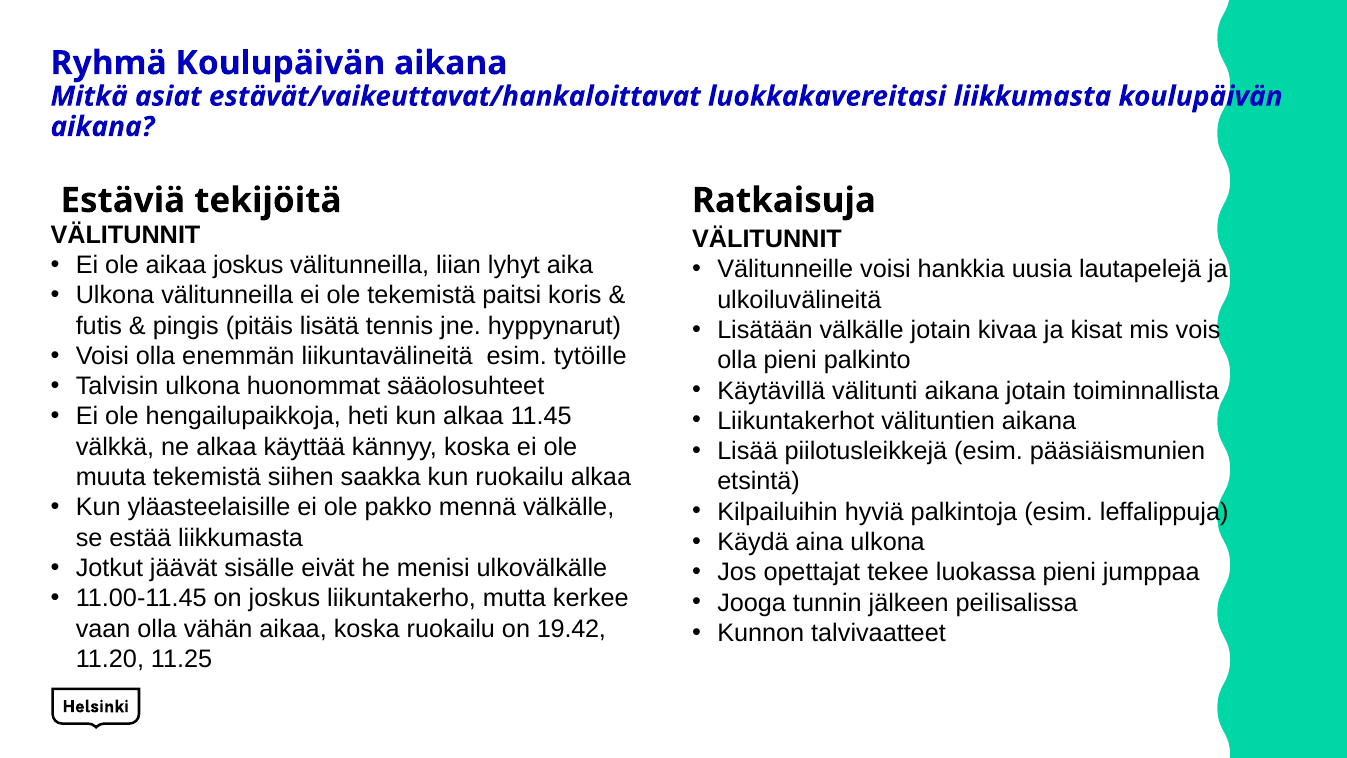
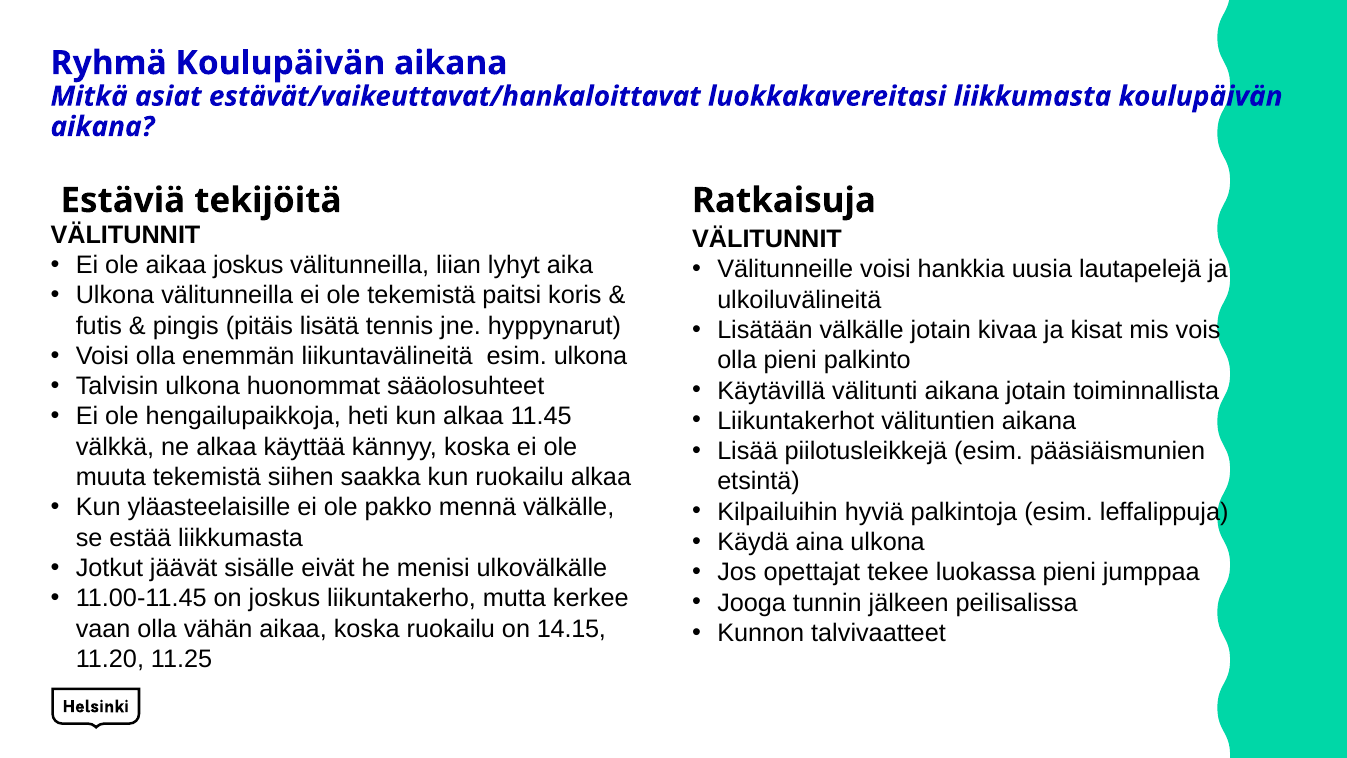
esim tytöille: tytöille -> ulkona (591, 356)
19.42: 19.42 -> 14.15 (571, 629)
